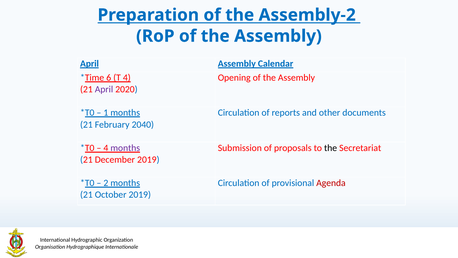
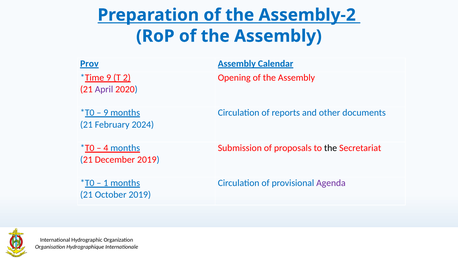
April: April -> Prov (89, 64)
6: 6 -> 9 (109, 78)
T 4: 4 -> 2 (127, 78)
1: 1 -> 9 (106, 113)
2040: 2040 -> 2024 (143, 124)
months colour: purple -> blue (125, 148)
2: 2 -> 1 (106, 183)
Agenda colour: red -> purple (331, 183)
